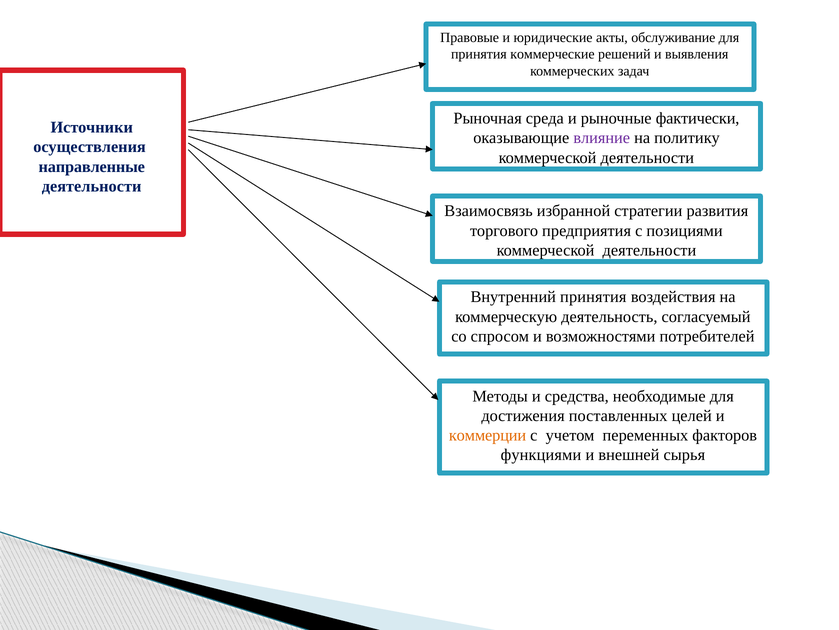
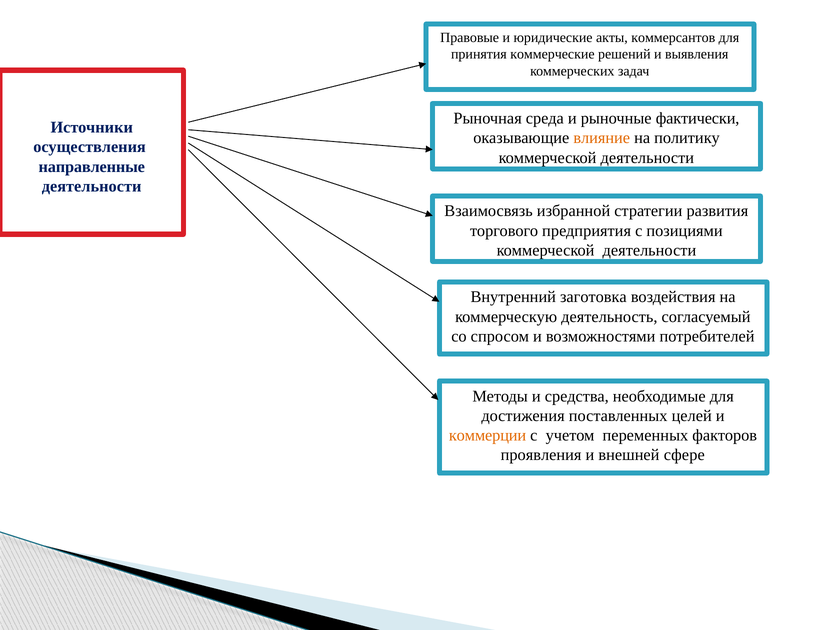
обслуживание: обслуживание -> коммерсантов (673, 37)
влияние colour: purple -> orange (602, 138)
Внутренний принятия: принятия -> заготовка (593, 297)
функциями: функциями -> проявления (541, 455)
сырья: сырья -> сфере (684, 455)
